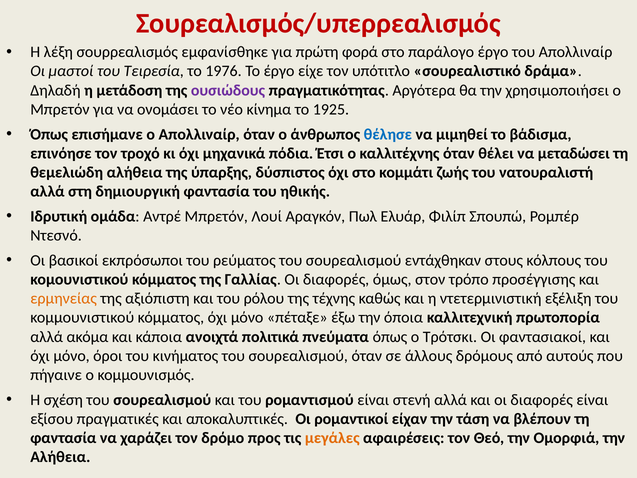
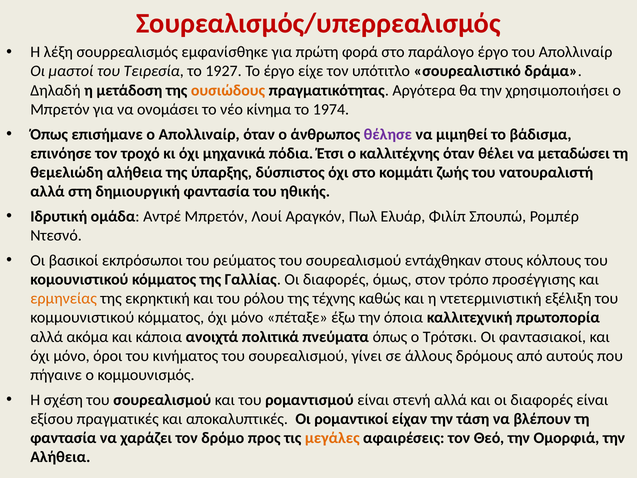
1976: 1976 -> 1927 (224, 71)
ουσιώδους colour: purple -> orange (228, 90)
1925: 1925 -> 1974 (331, 109)
θέλησε colour: blue -> purple (388, 134)
αξιόπιστη: αξιόπιστη -> εκρηκτική (157, 298)
σουρεαλισμού όταν: όταν -> γίνει (367, 356)
